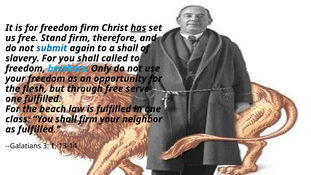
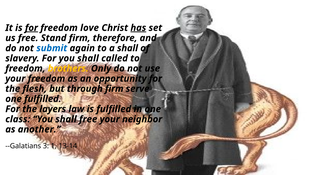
for underline: none -> present (31, 28)
freedom firm: firm -> love (90, 28)
brothers colour: light blue -> yellow (68, 68)
through free: free -> firm (114, 89)
beach: beach -> layers (53, 109)
shall firm: firm -> free (88, 119)
as fulfilled: fulfilled -> another (39, 129)
